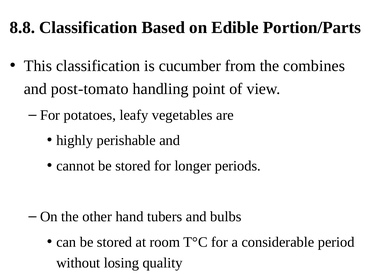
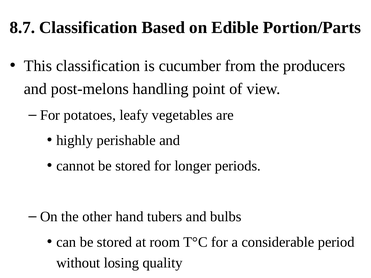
8.8: 8.8 -> 8.7 (22, 27)
combines: combines -> producers (314, 66)
post-tomato: post-tomato -> post-melons (90, 89)
